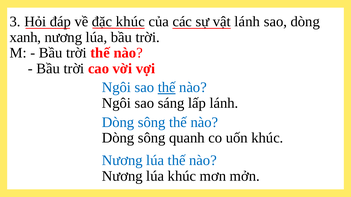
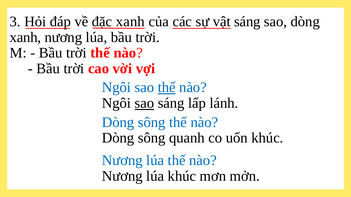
đặc khúc: khúc -> xanh (130, 22)
vật lánh: lánh -> sáng (247, 22)
sao underline: none -> present (144, 103)
